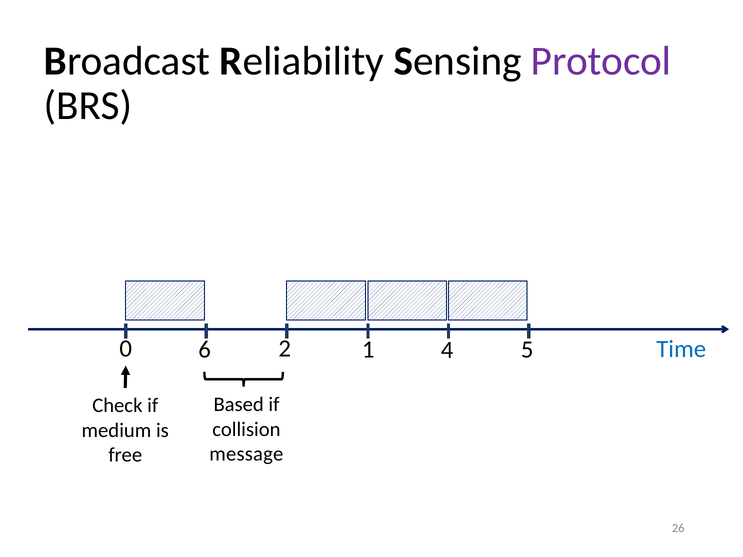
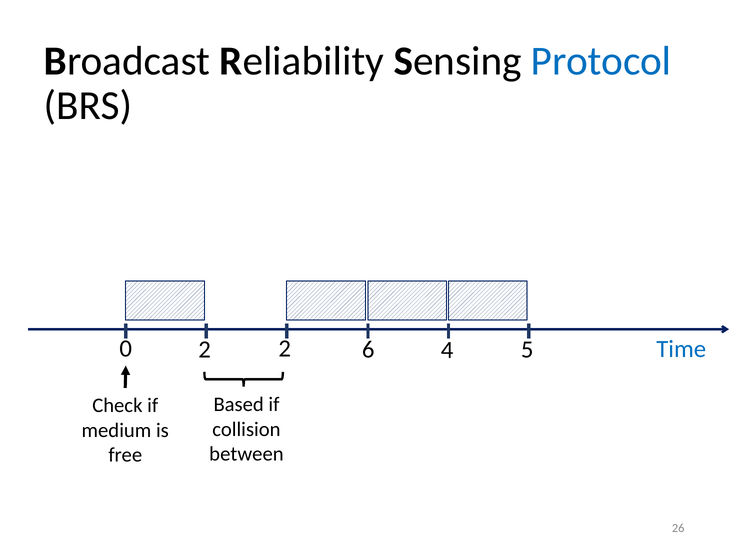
Protocol colour: purple -> blue (601, 61)
0 6: 6 -> 2 (205, 350)
1: 1 -> 6 (368, 350)
message: message -> between (246, 454)
